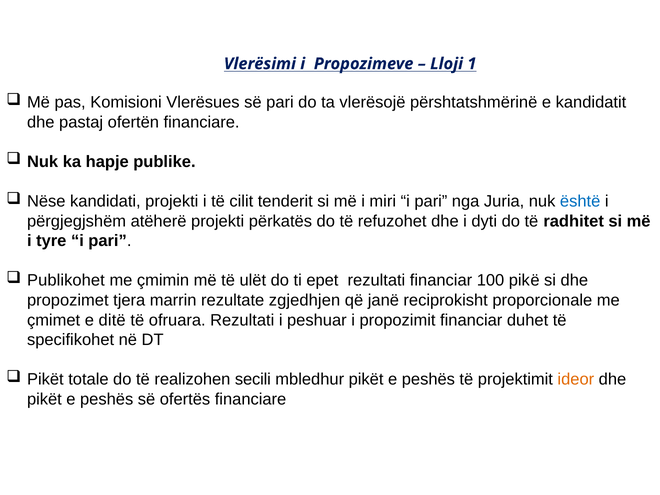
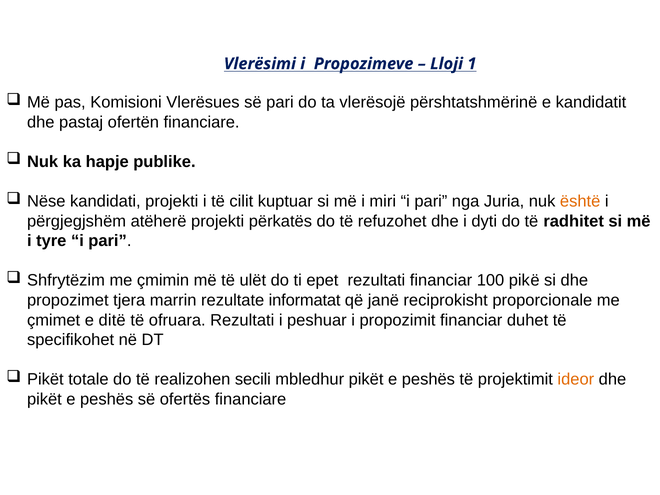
tenderit: tenderit -> kuptuar (285, 201)
është colour: blue -> orange (580, 201)
Publikohet: Publikohet -> Shfrytëzim (66, 280)
zgjedhjen: zgjedhjen -> informatat (305, 300)
